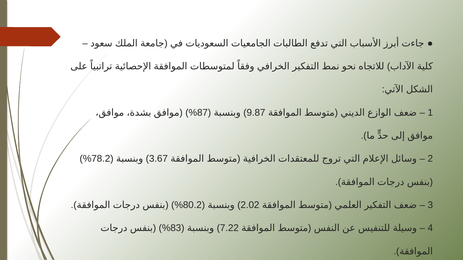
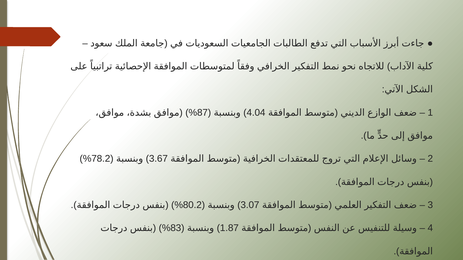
9.87: 9.87 -> 4.04 (256, 113)
2.02: 2.02 -> 3.07 (250, 205)
7.22: 7.22 -> 1.87 (229, 229)
